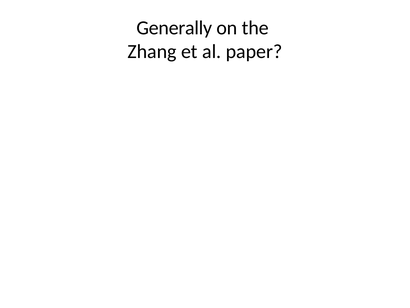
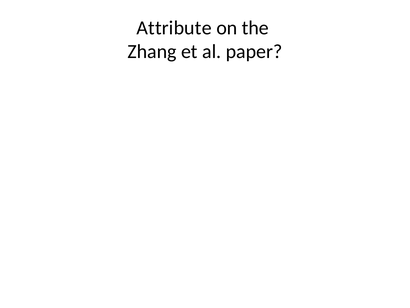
Generally: Generally -> Attribute (174, 28)
